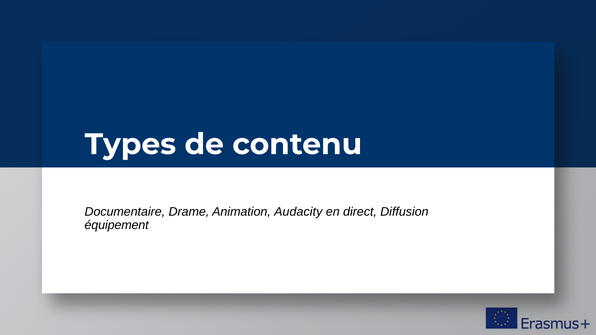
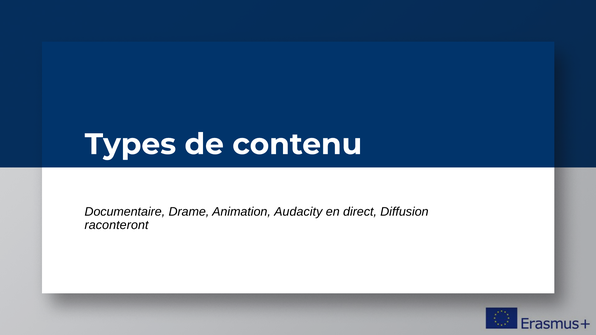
équipement: équipement -> raconteront (117, 225)
